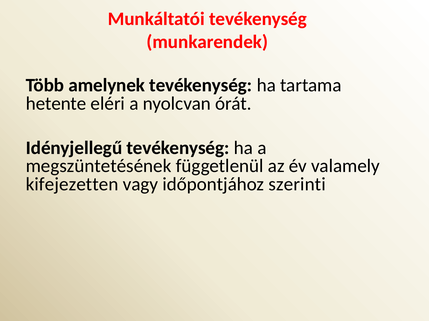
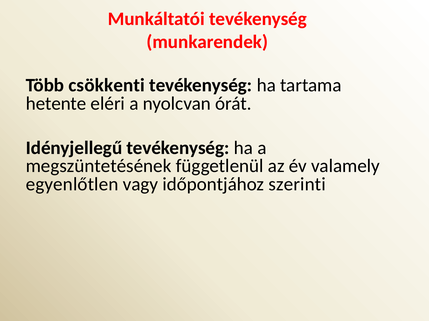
amelynek: amelynek -> csökkenti (107, 86)
kifejezetten: kifejezetten -> egyenlőtlen (72, 185)
